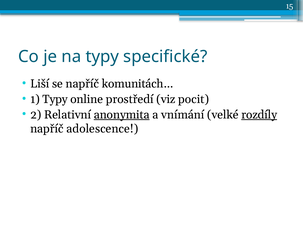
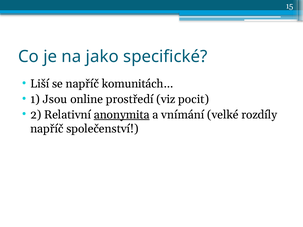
na typy: typy -> jako (102, 57)
1 Typy: Typy -> Jsou (55, 99)
rozdíly underline: present -> none (259, 115)
adolescence: adolescence -> společenství (102, 129)
